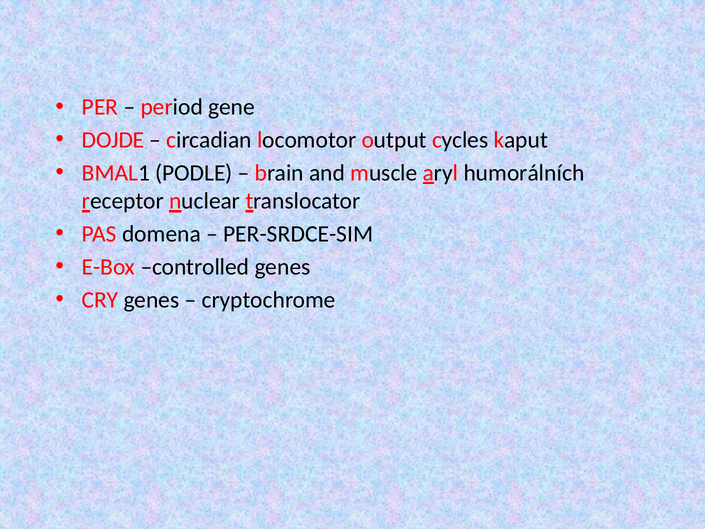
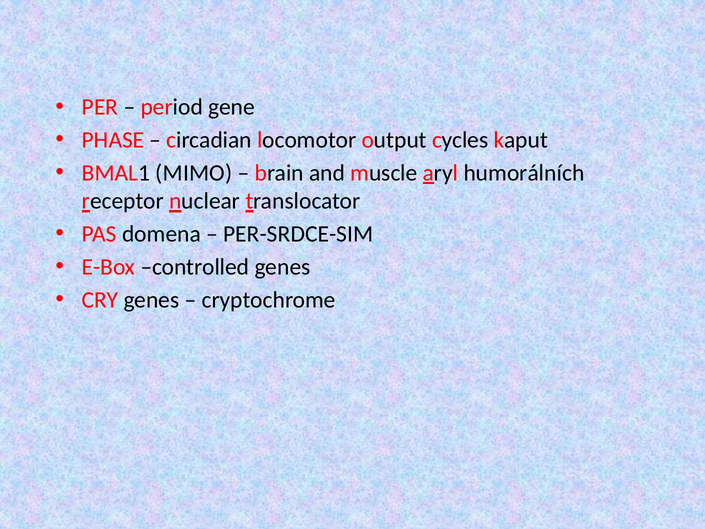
DOJDE: DOJDE -> PHASE (113, 140)
PODLE: PODLE -> MIMO (194, 173)
